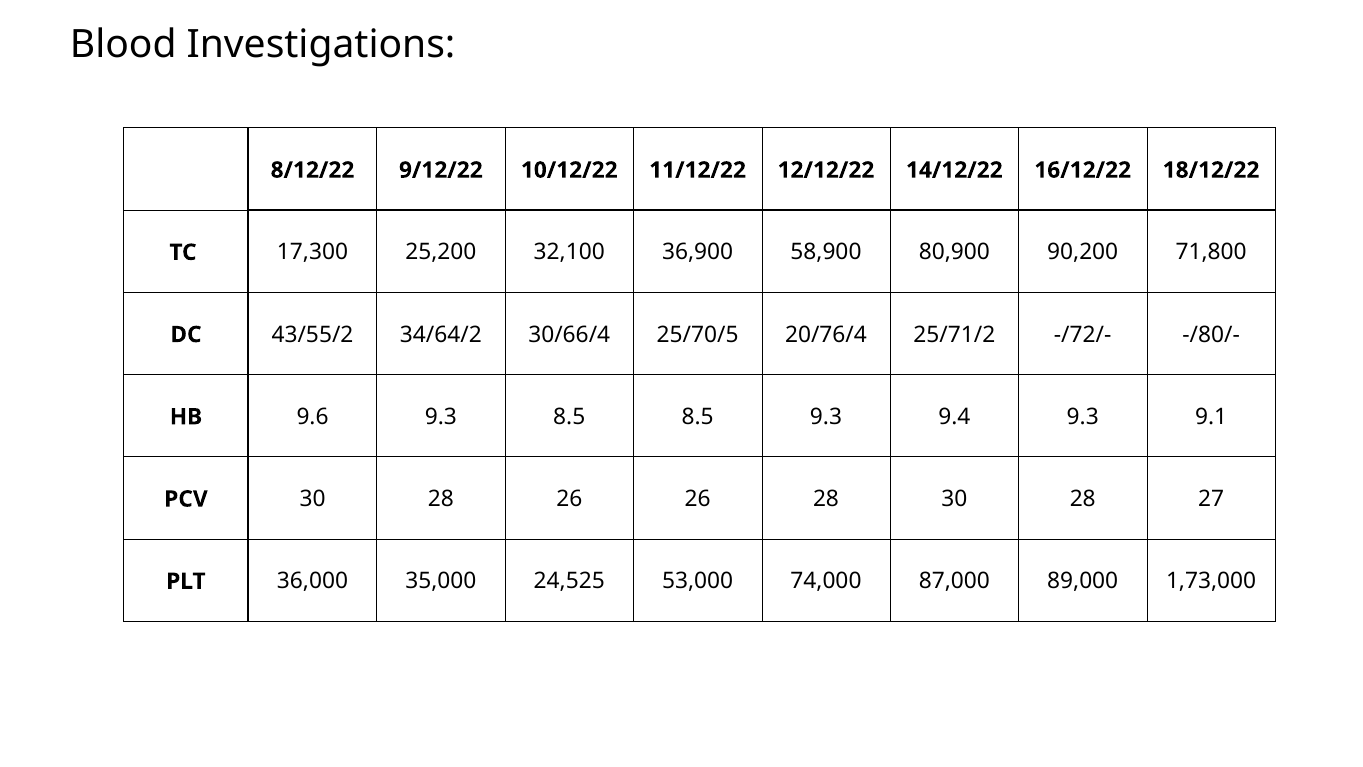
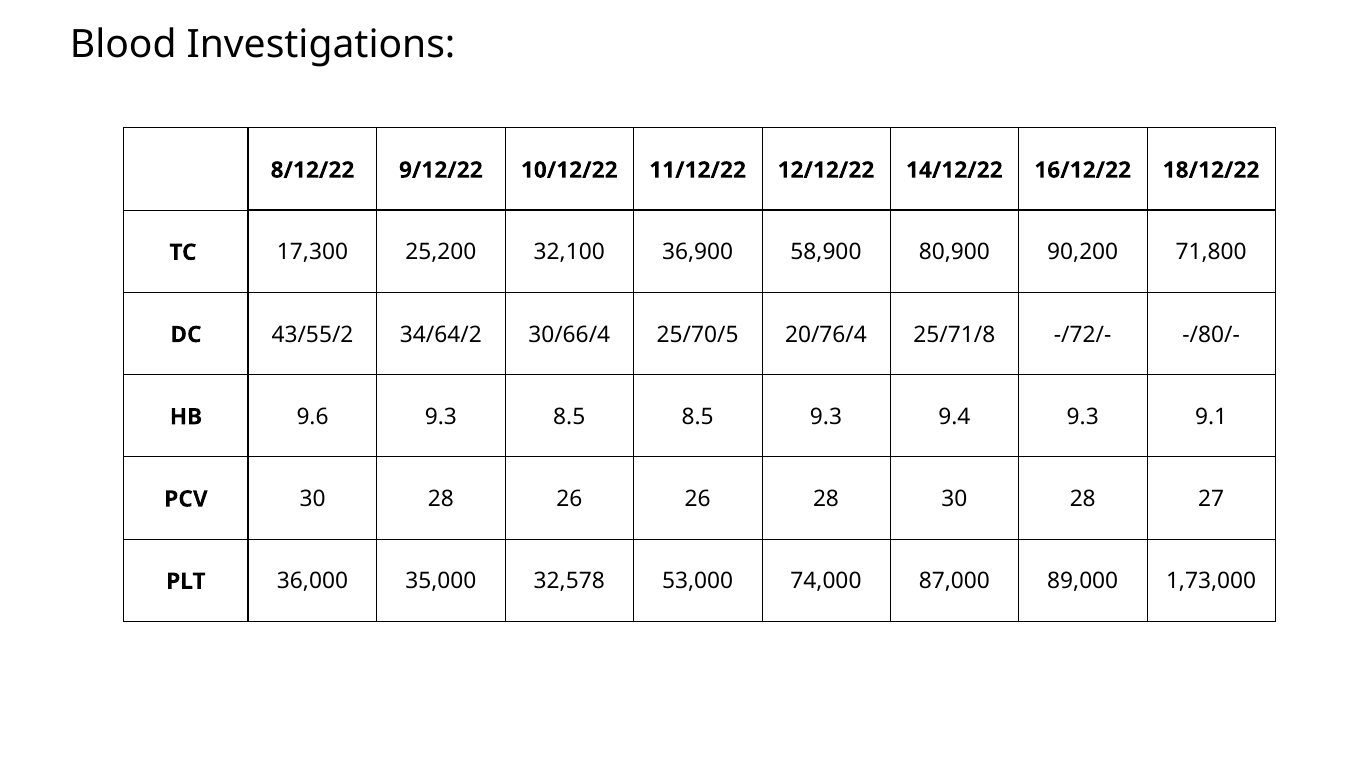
25/71/2: 25/71/2 -> 25/71/8 (954, 334)
24,525: 24,525 -> 32,578 (569, 581)
